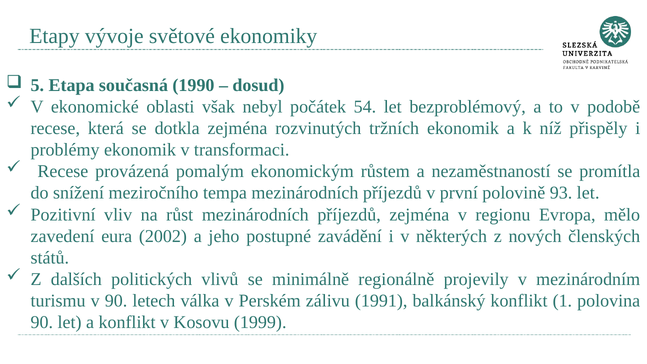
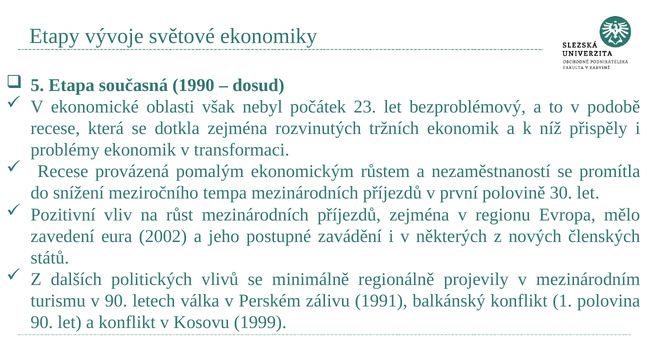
54: 54 -> 23 (365, 107)
93: 93 -> 30 (561, 193)
